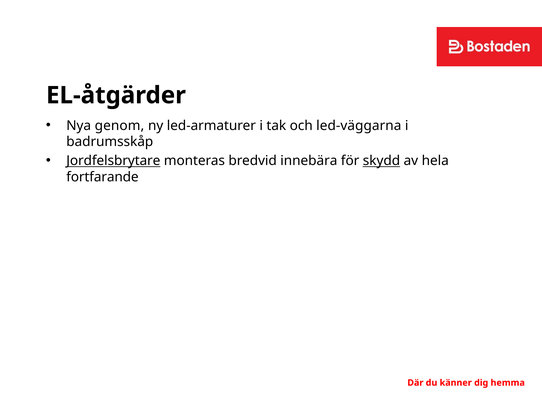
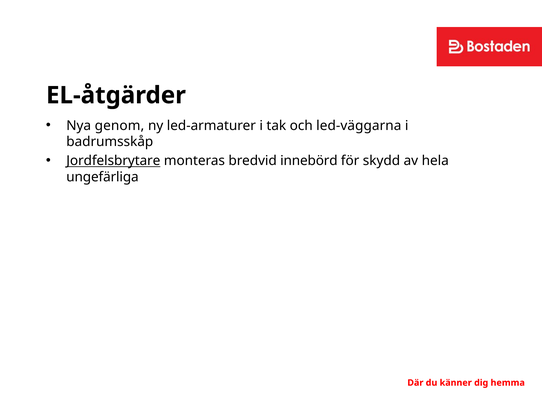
innebära: innebära -> innebörd (309, 161)
skydd underline: present -> none (381, 161)
fortfarande: fortfarande -> ungefärliga (102, 177)
